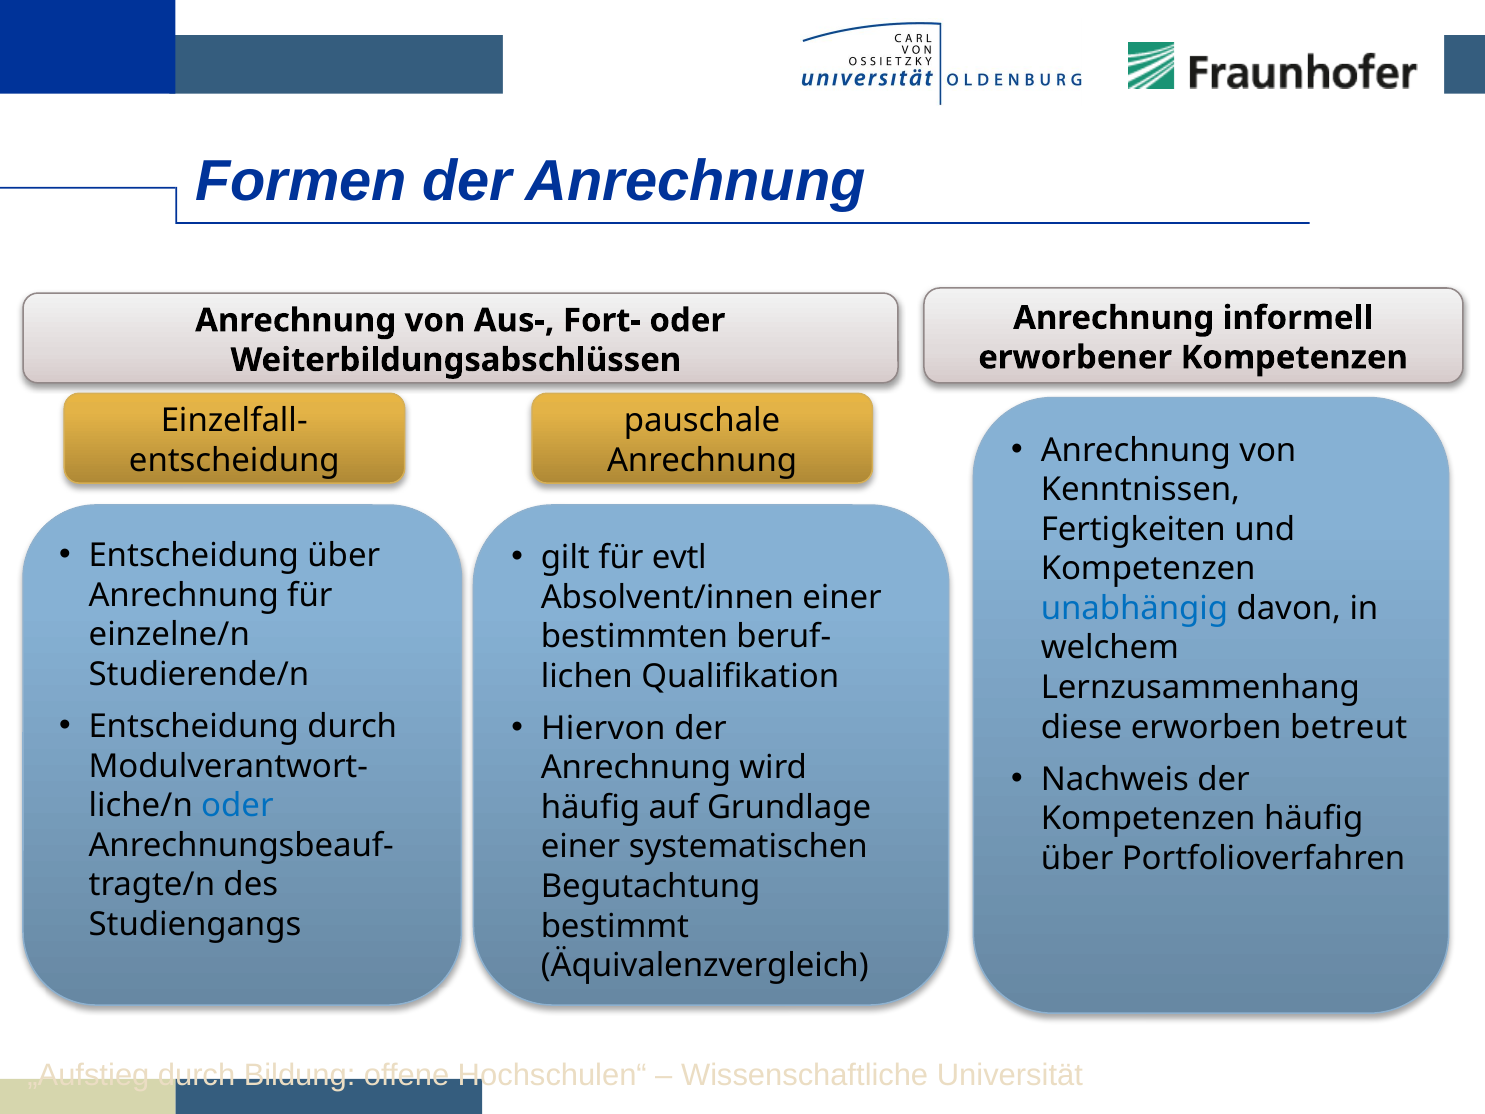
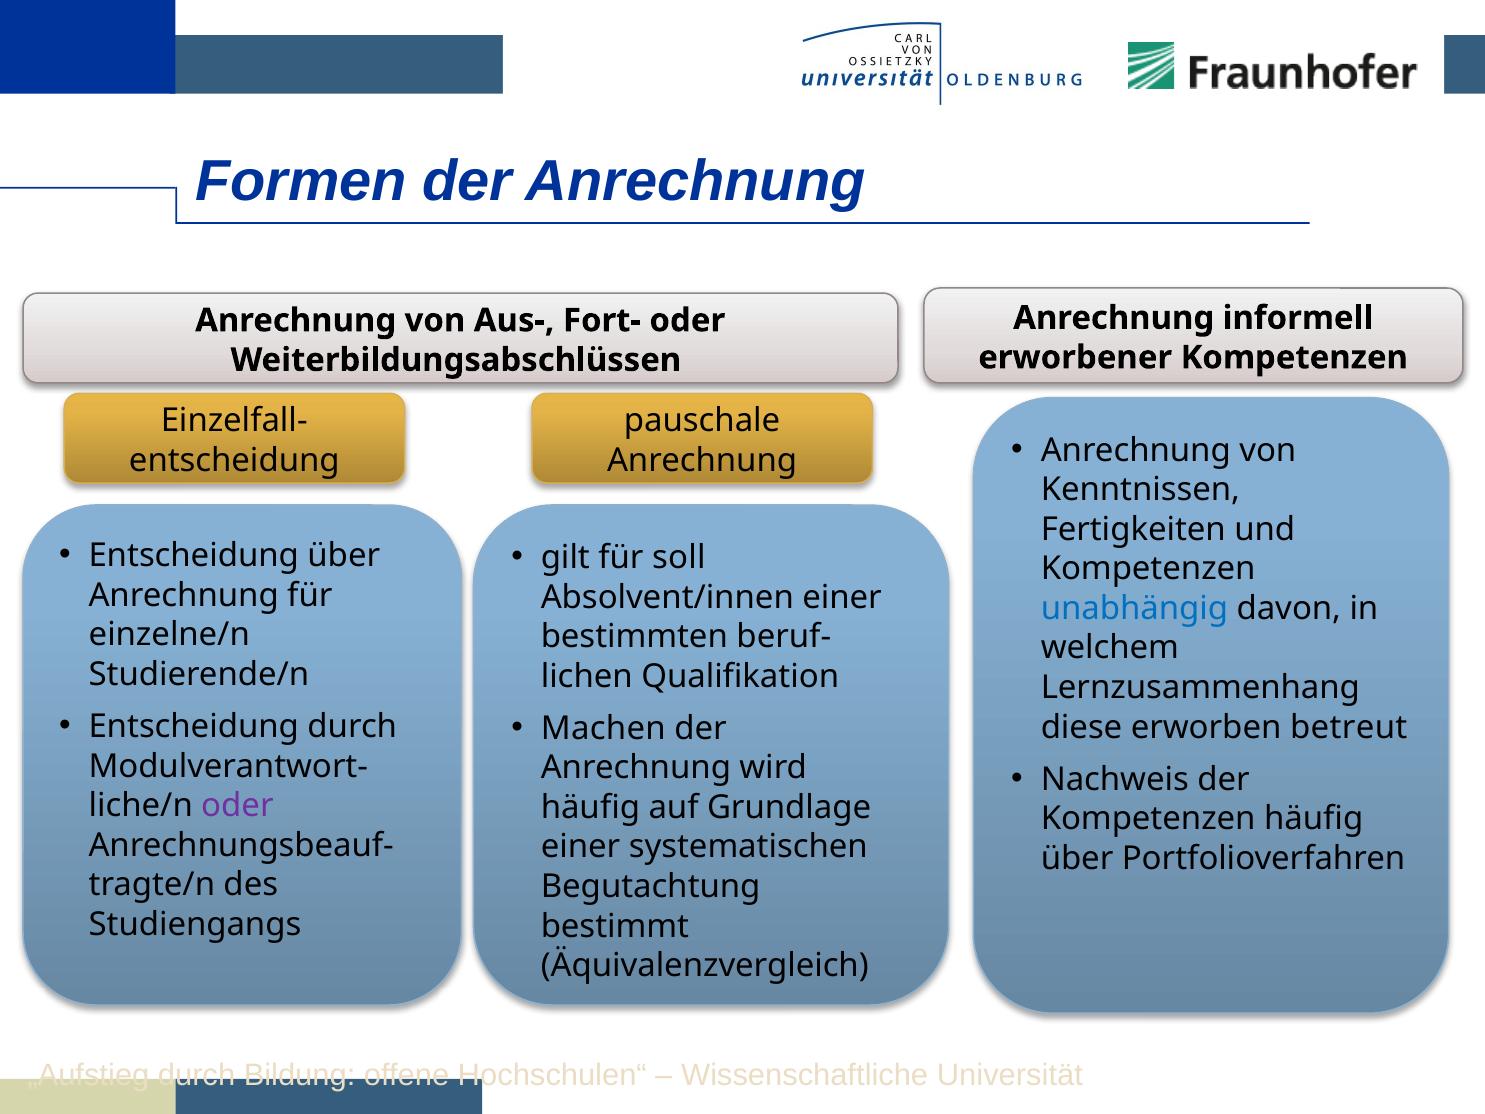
evtl: evtl -> soll (679, 557)
Hiervon: Hiervon -> Machen (603, 728)
oder colour: blue -> purple (237, 806)
